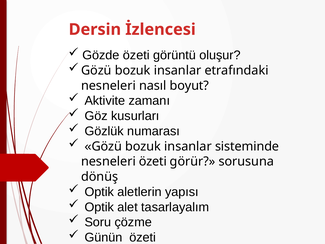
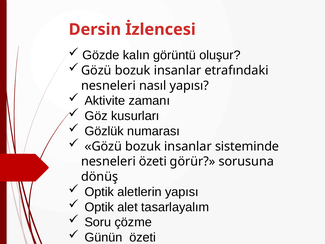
Gözde özeti: özeti -> kalın (136, 55)
nasıl boyut: boyut -> yapısı (189, 85)
